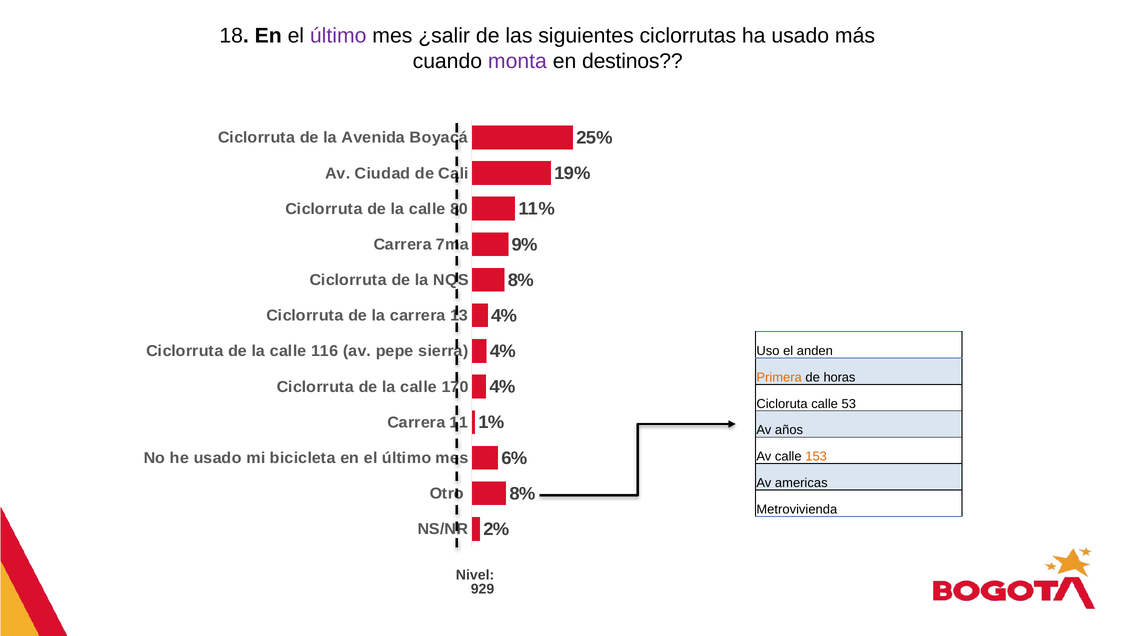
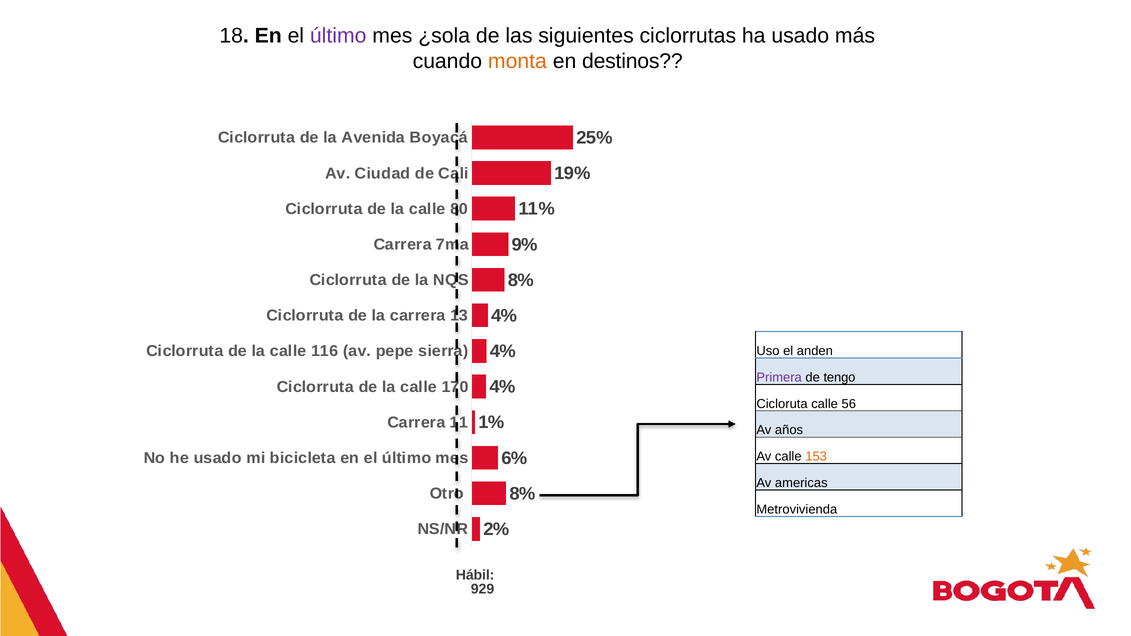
¿salir: ¿salir -> ¿sola (444, 36)
monta colour: purple -> orange (517, 61)
Primera colour: orange -> purple (779, 378)
horas: horas -> tengo (839, 378)
53: 53 -> 56 (849, 404)
Nivel: Nivel -> Hábil (475, 575)
